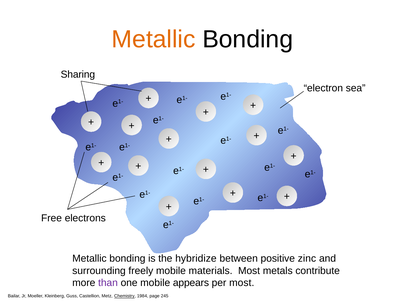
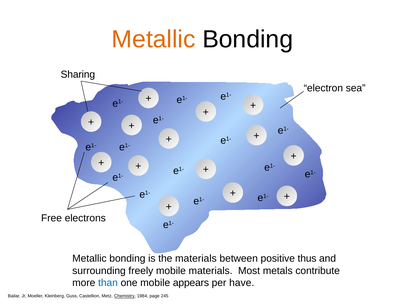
the hybridize: hybridize -> materials (196, 258)
zinc: zinc -> thus (307, 258)
than colour: purple -> blue (108, 283)
per most: most -> have (242, 283)
